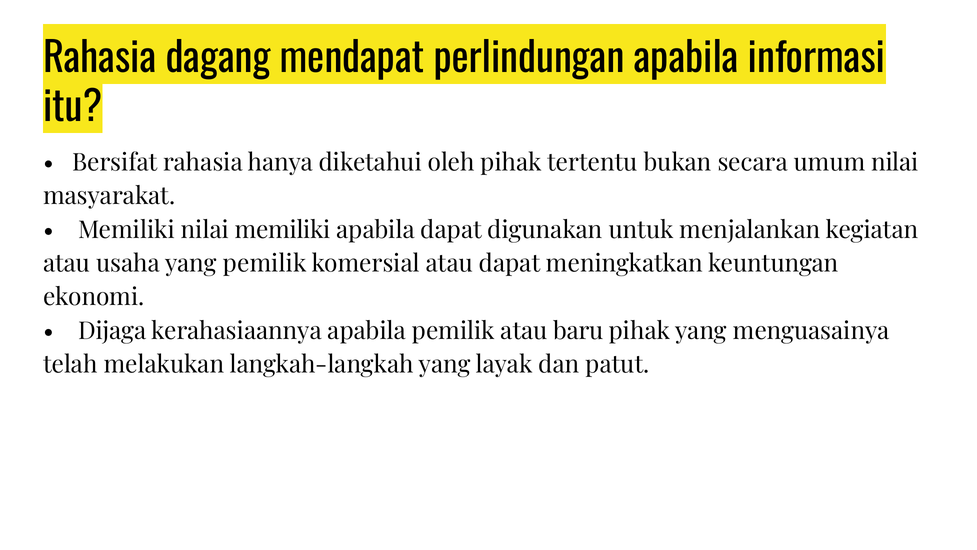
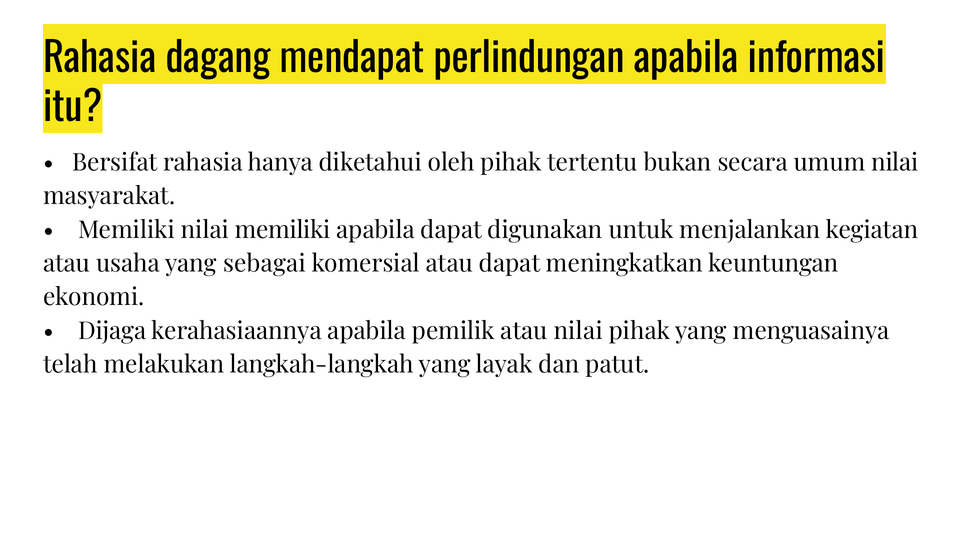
yang pemilik: pemilik -> sebagai (265, 263)
atau baru: baru -> nilai (578, 331)
